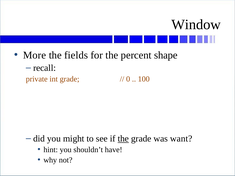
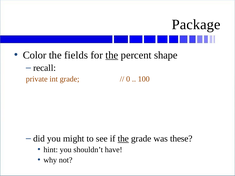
Window: Window -> Package (196, 24)
More: More -> Color (35, 55)
the underline: none -> present (112, 55)
want: want -> these (181, 139)
